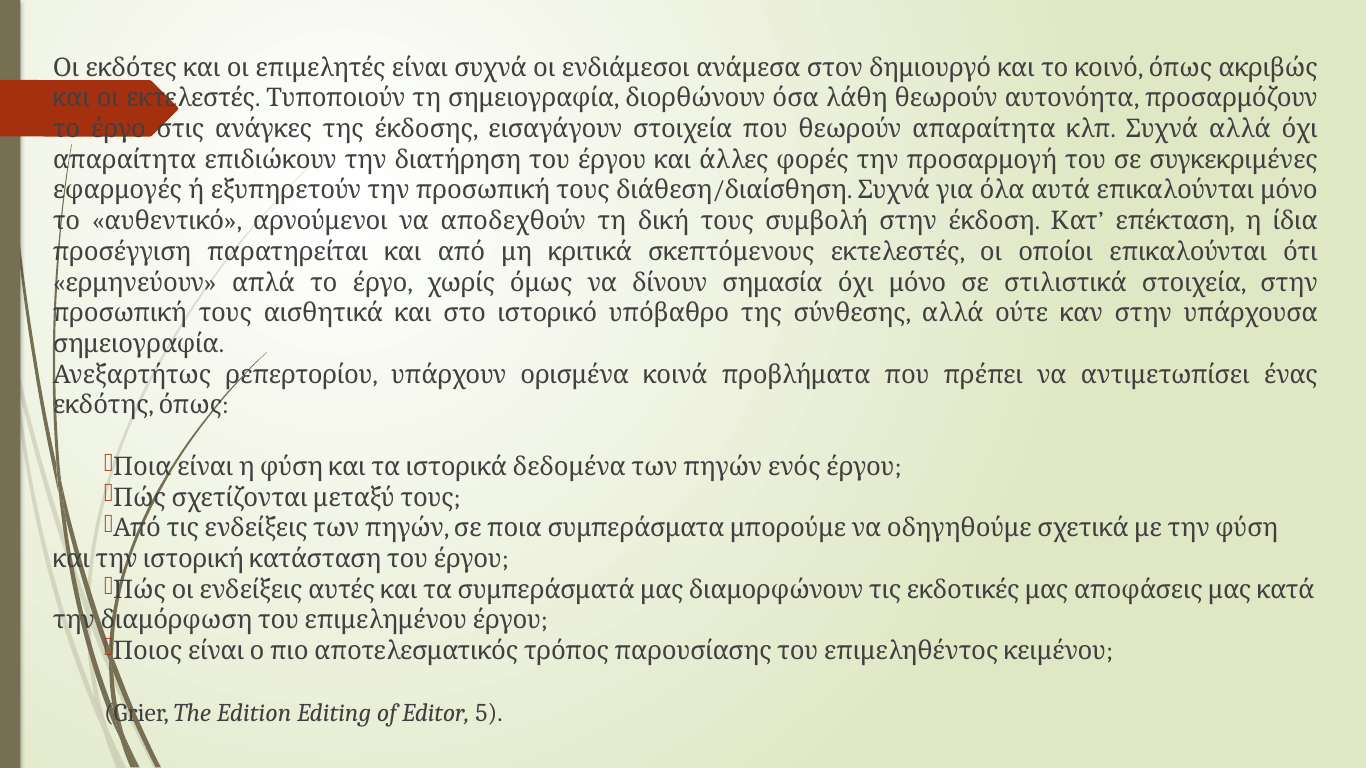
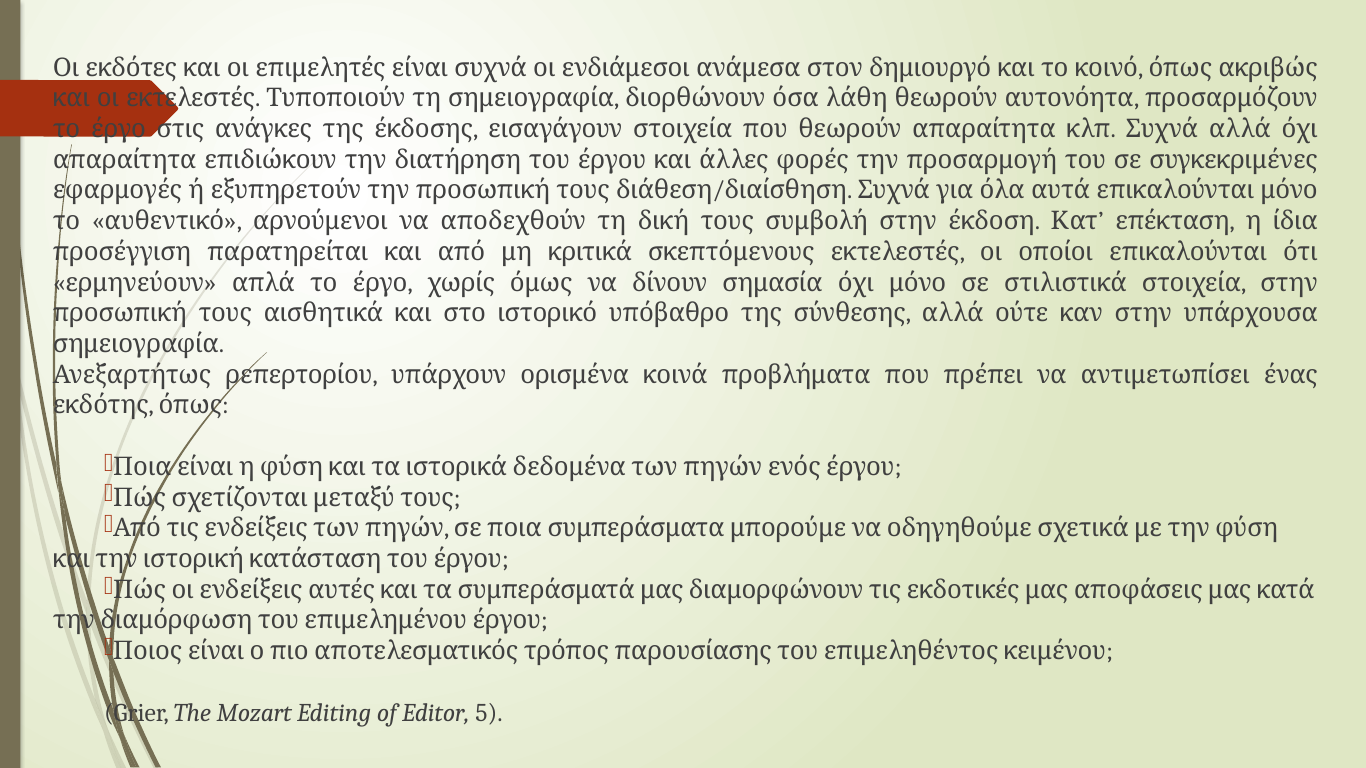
Edition: Edition -> Mozart (254, 713)
